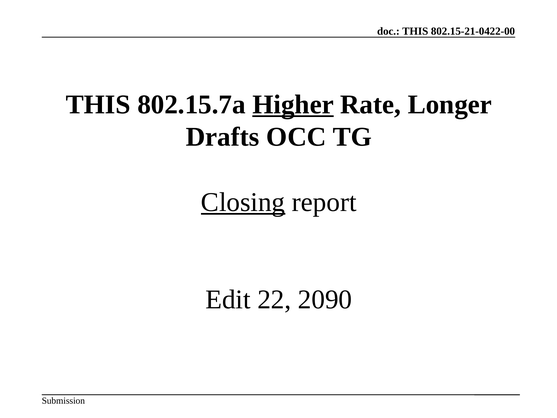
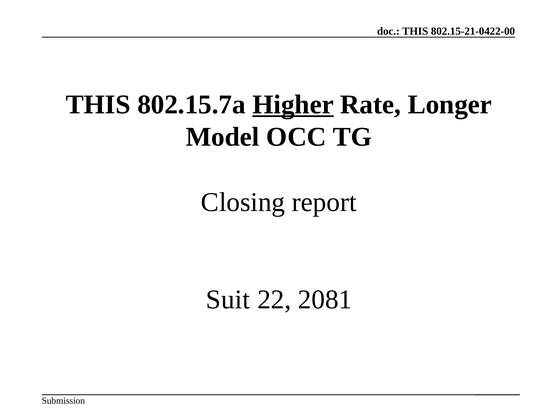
Drafts: Drafts -> Model (223, 137)
Closing underline: present -> none (243, 202)
Edit: Edit -> Suit (228, 299)
2090: 2090 -> 2081 (325, 299)
